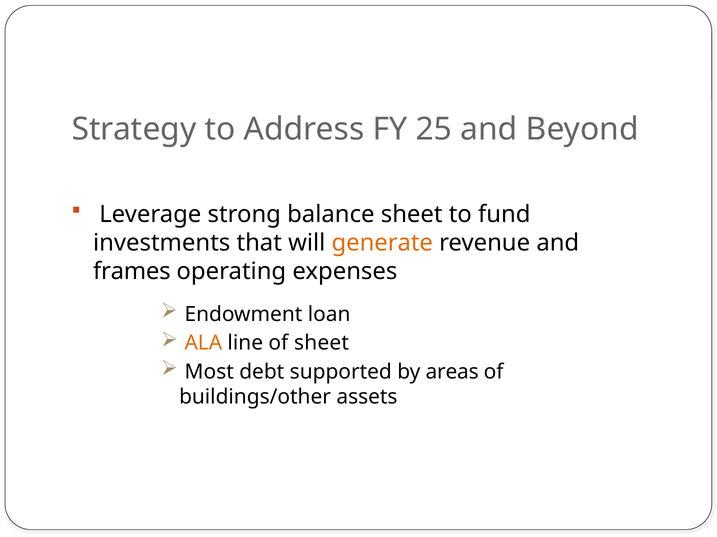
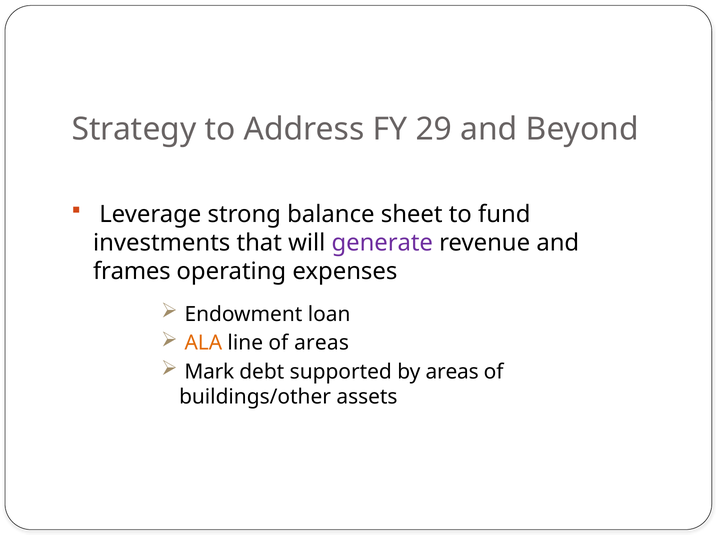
25: 25 -> 29 (434, 130)
generate colour: orange -> purple (382, 243)
of sheet: sheet -> areas (322, 344)
Most: Most -> Mark (209, 372)
